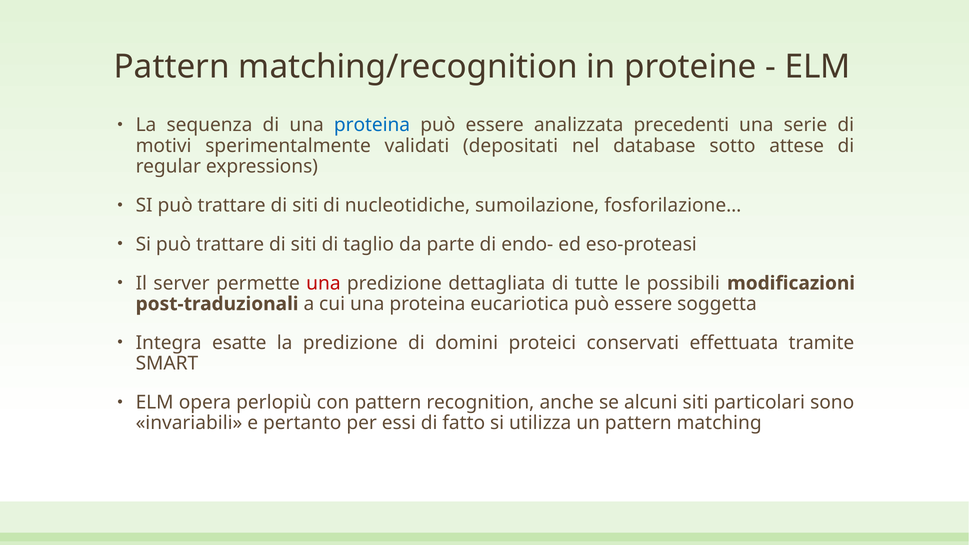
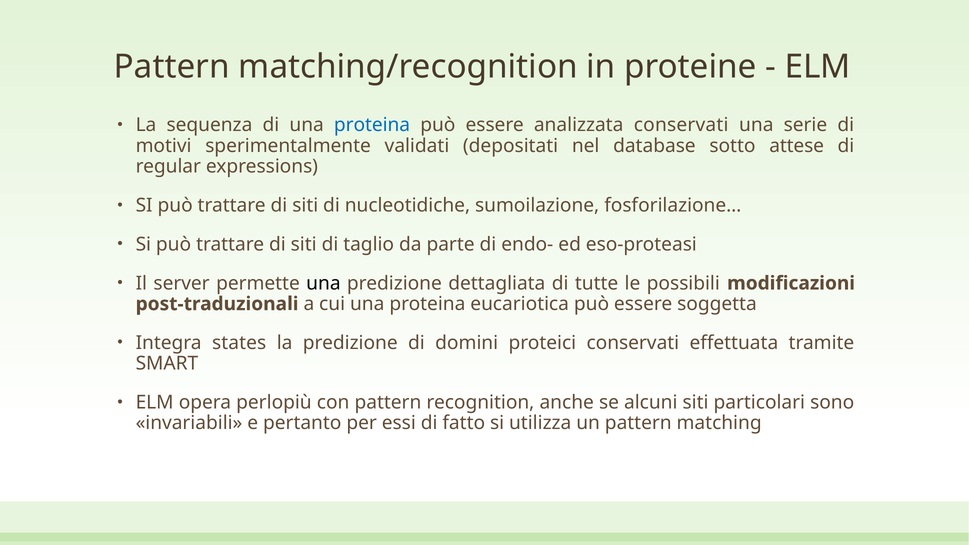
analizzata precedenti: precedenti -> conservati (681, 125)
una colour: red -> black (323, 283)
esatte: esatte -> states (239, 343)
